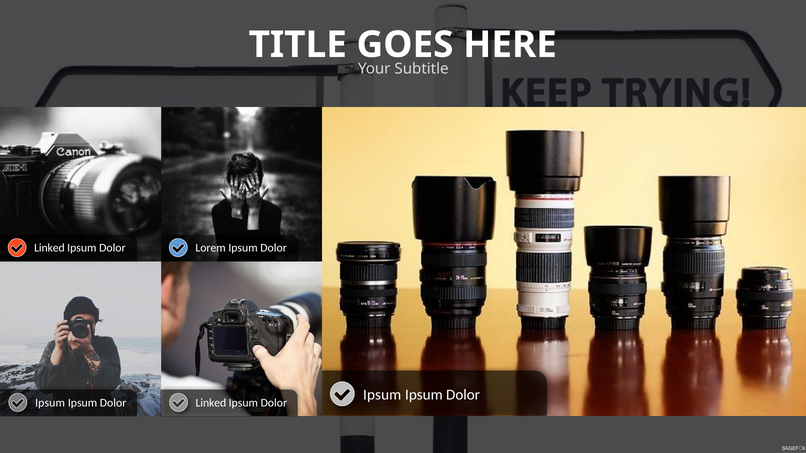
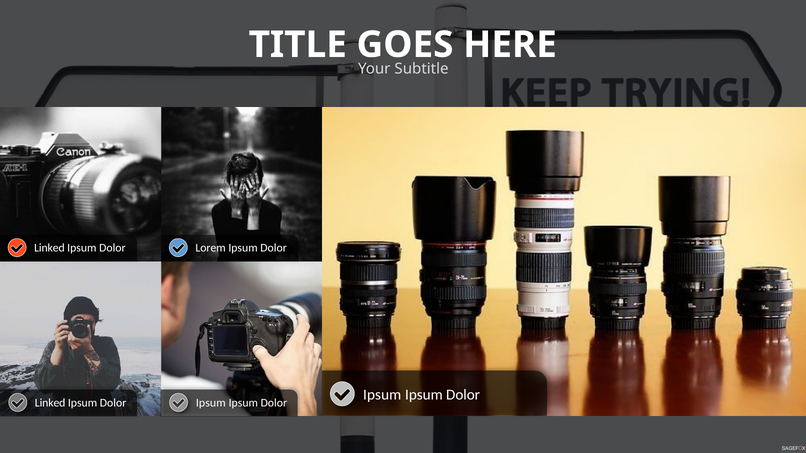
Ipsum: Ipsum -> Linked (50, 403)
Linked: Linked -> Ipsum (211, 403)
